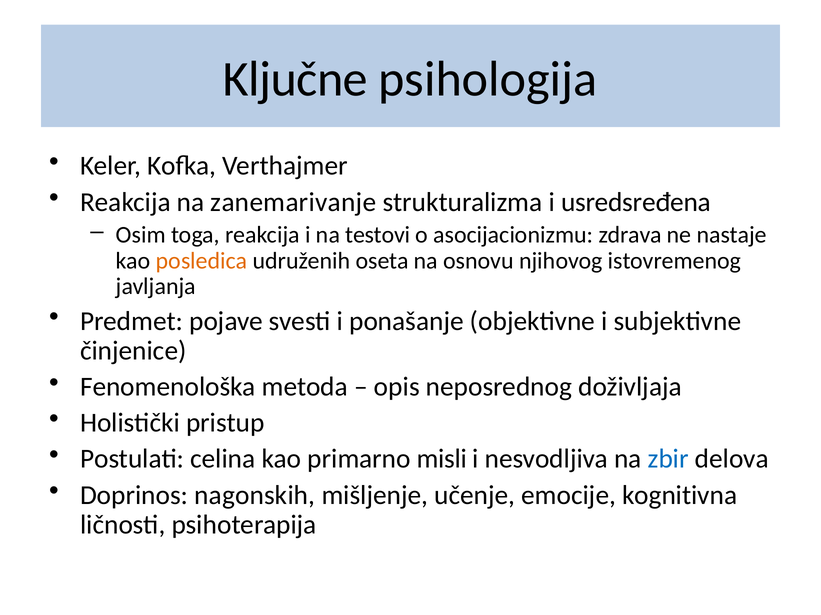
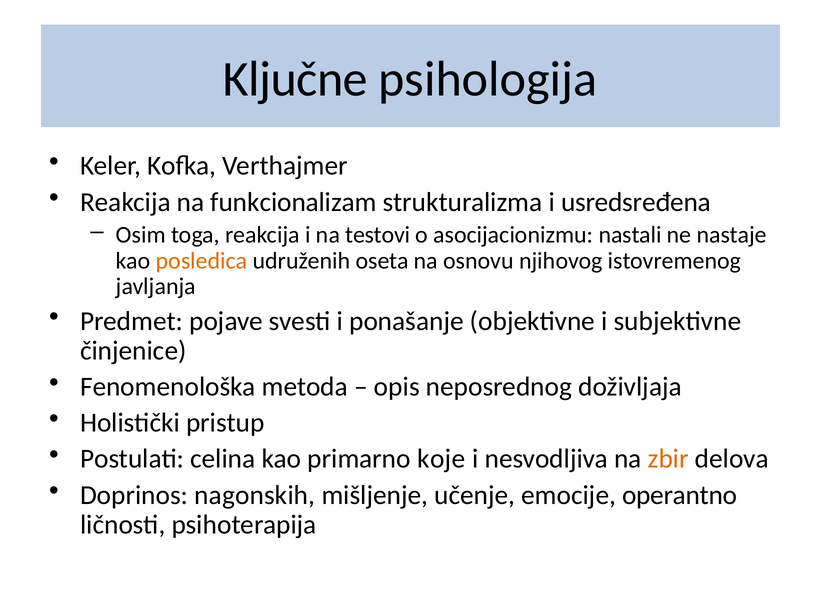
zanemarivanje: zanemarivanje -> funkcionalizam (294, 202)
zdrava: zdrava -> nastali (630, 235)
misli: misli -> koje (441, 460)
zbir colour: blue -> orange (668, 460)
kognitivna: kognitivna -> operantno (680, 496)
